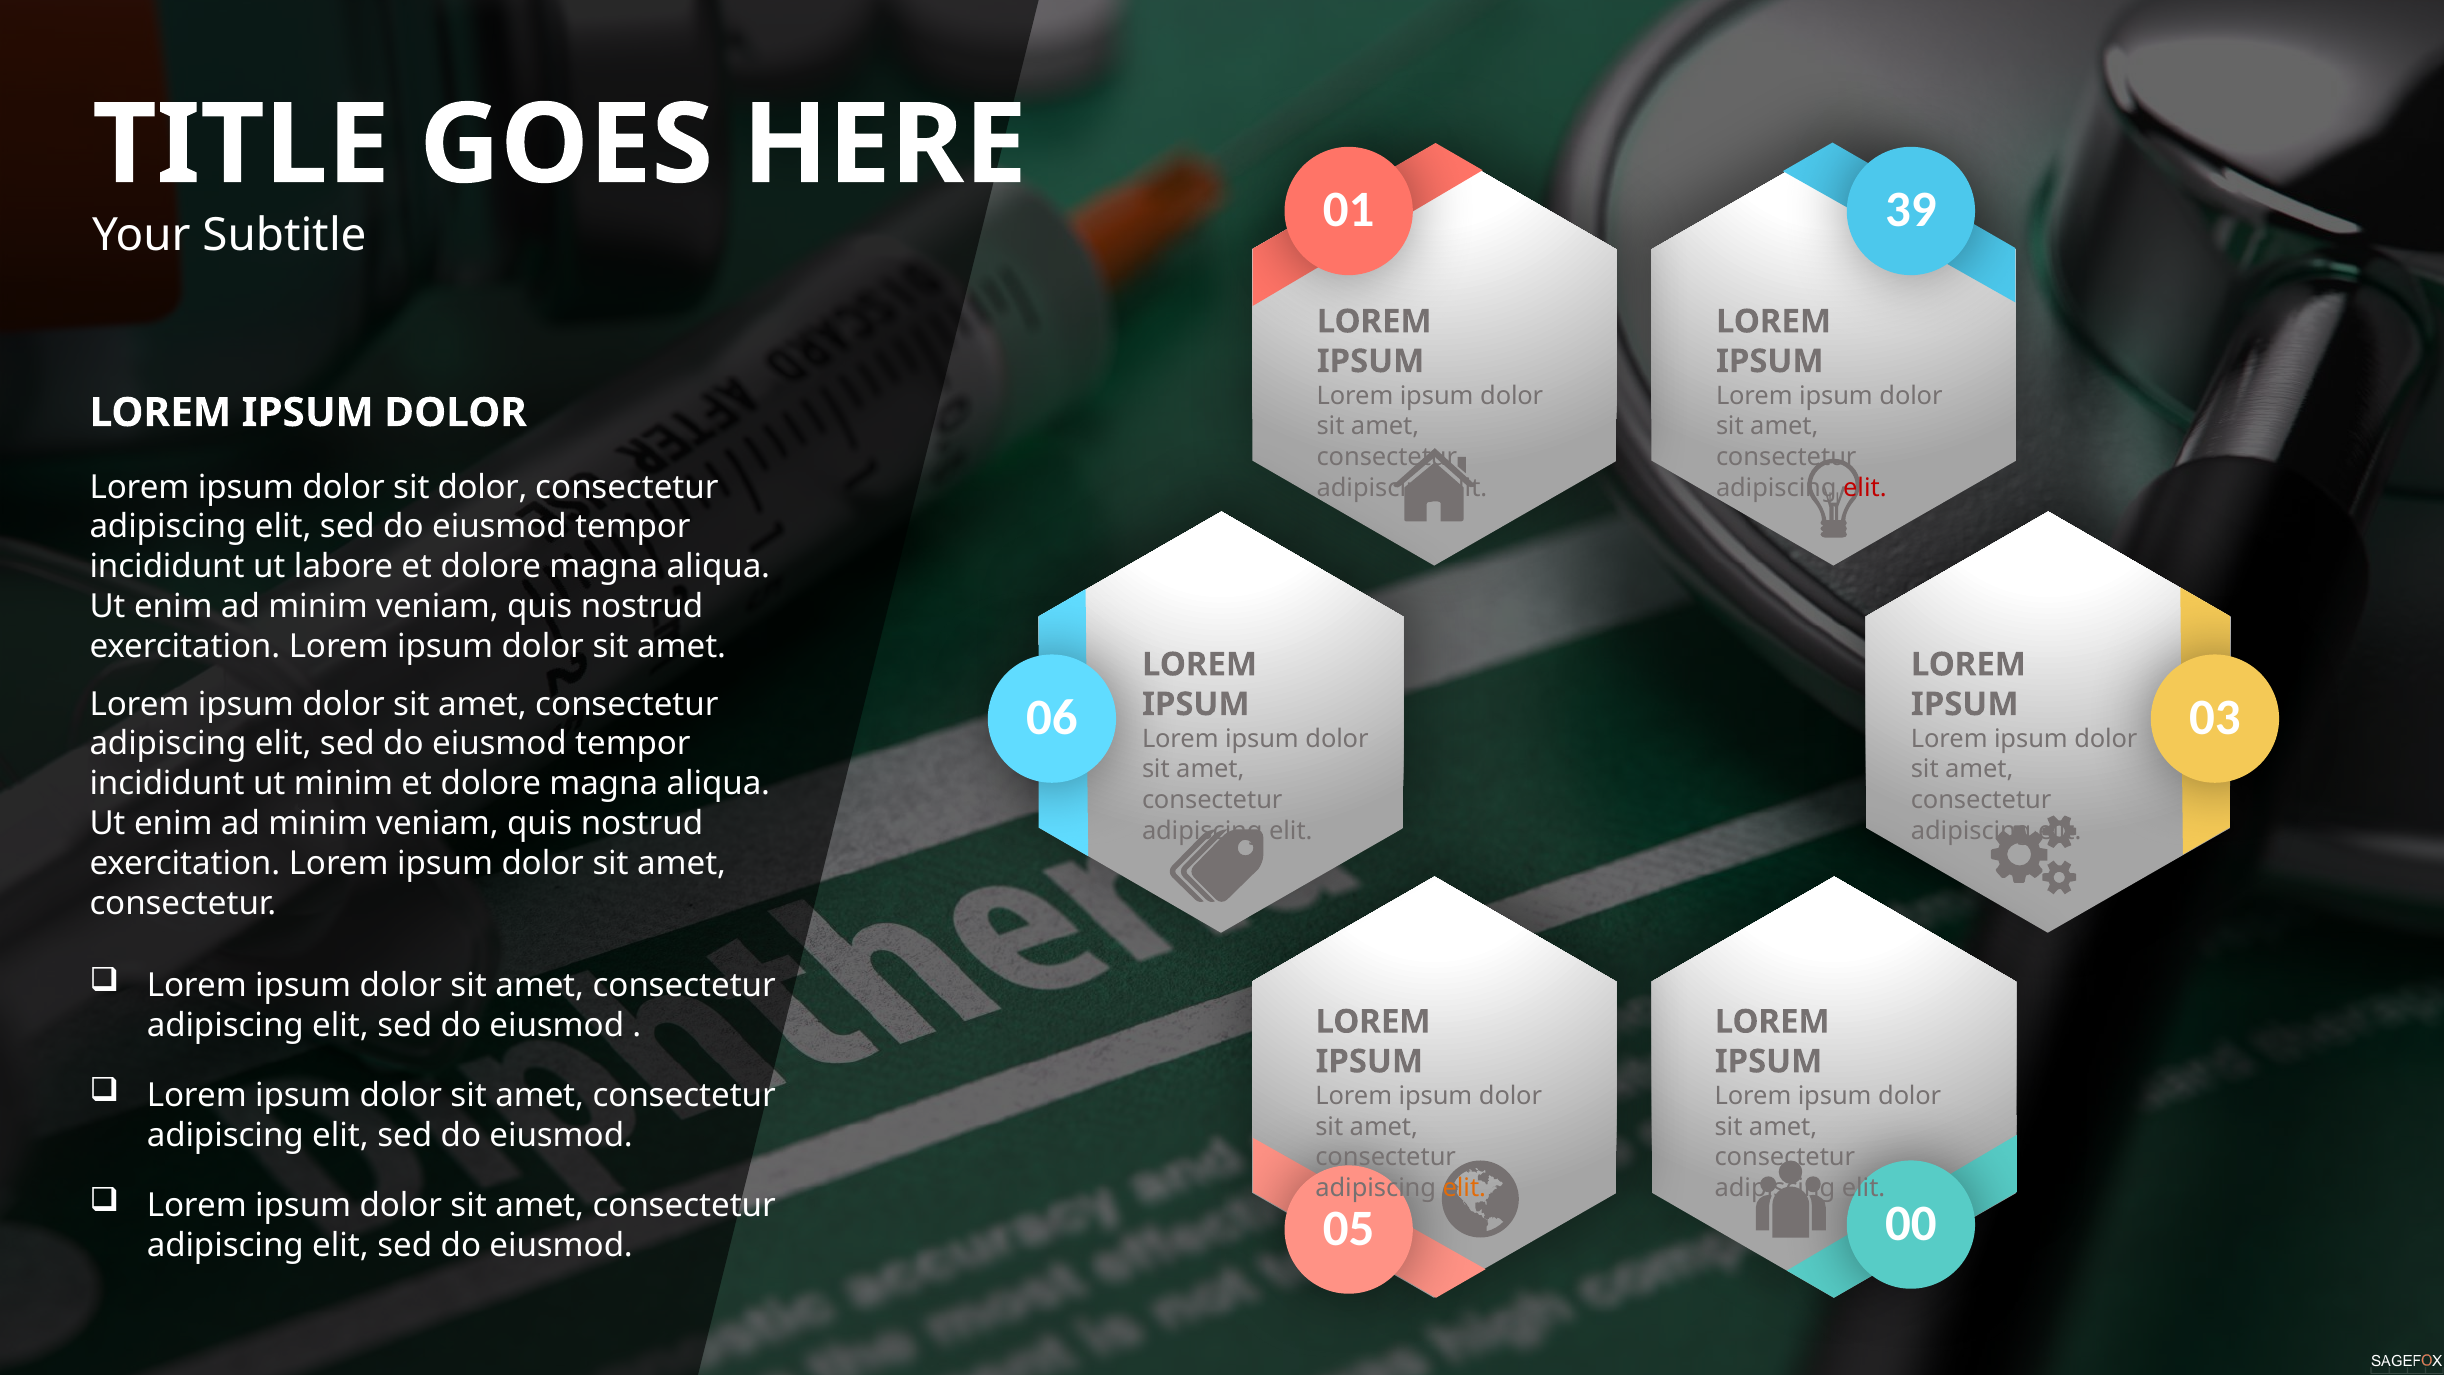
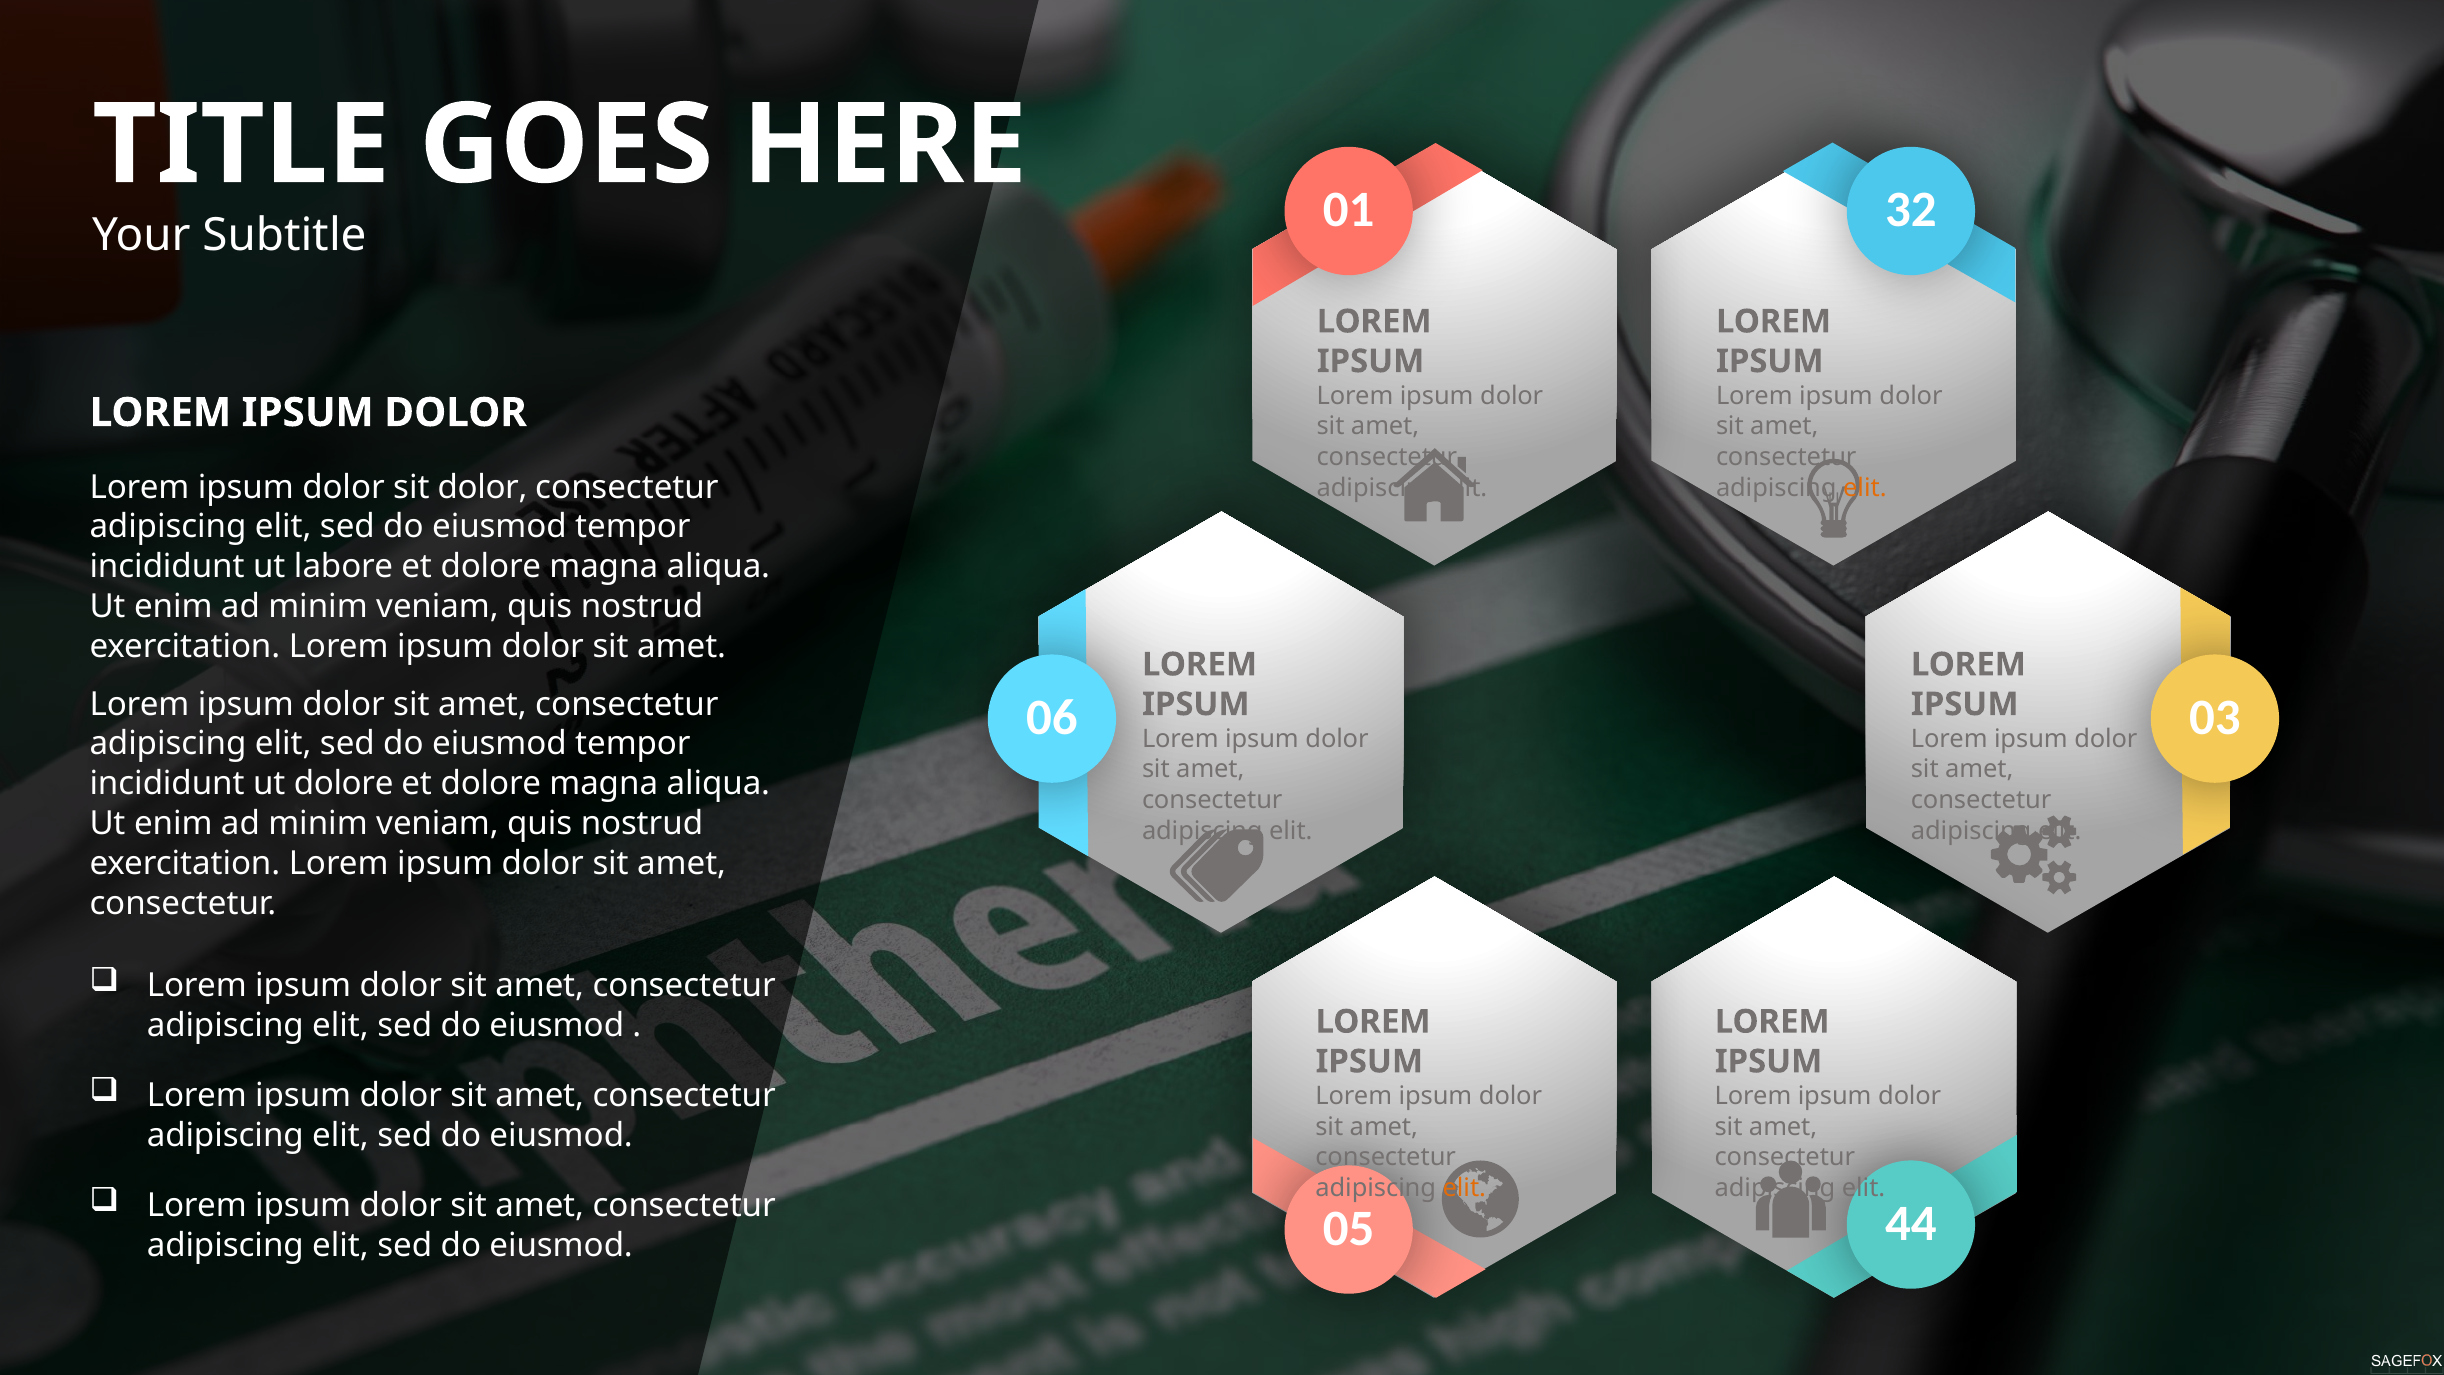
39: 39 -> 32 (1911, 210)
elit colour: red -> orange (1865, 488)
ut minim: minim -> dolore (344, 784)
00: 00 -> 44 (1911, 1223)
